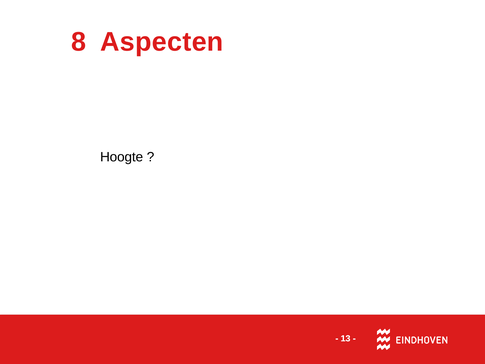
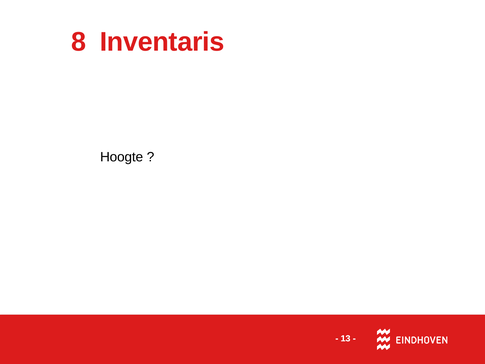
Aspecten: Aspecten -> Inventaris (162, 42)
